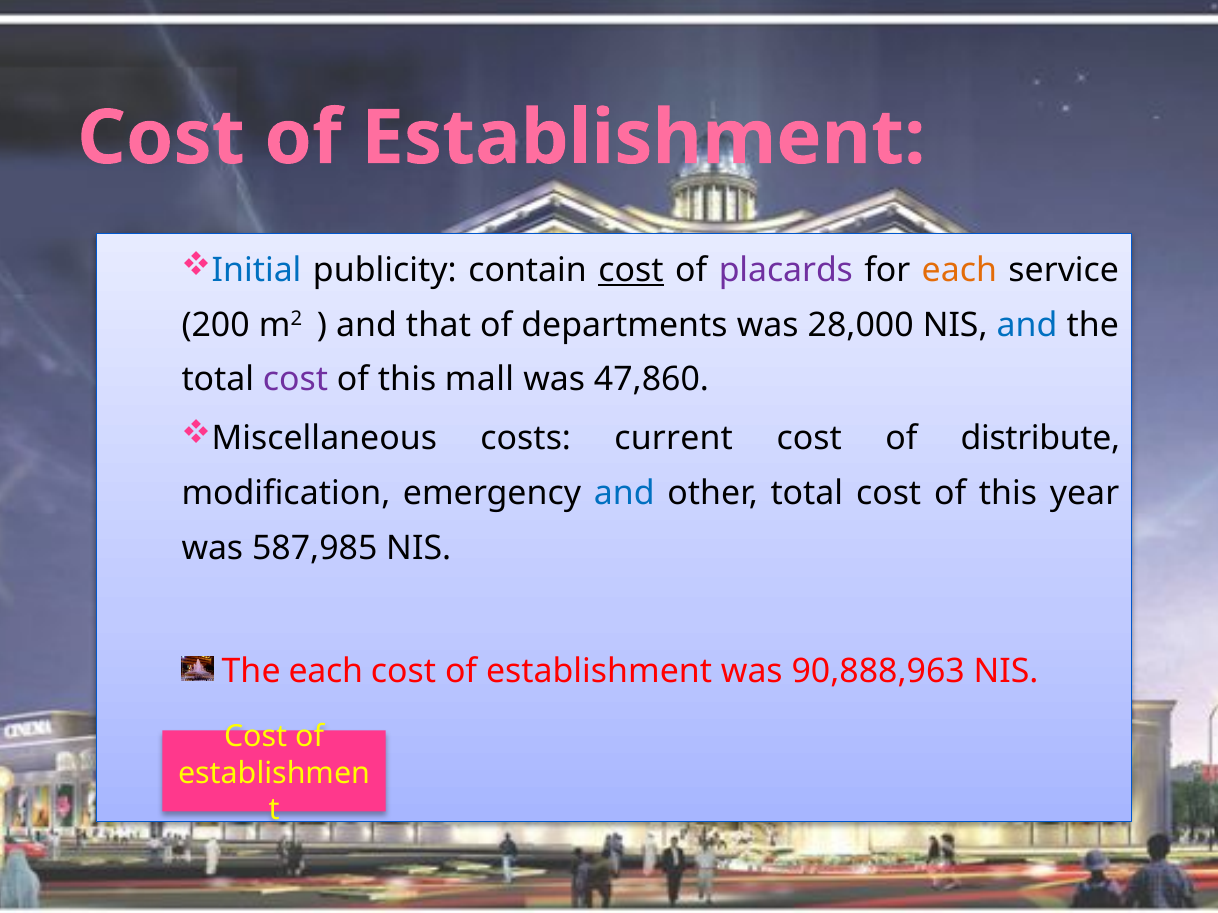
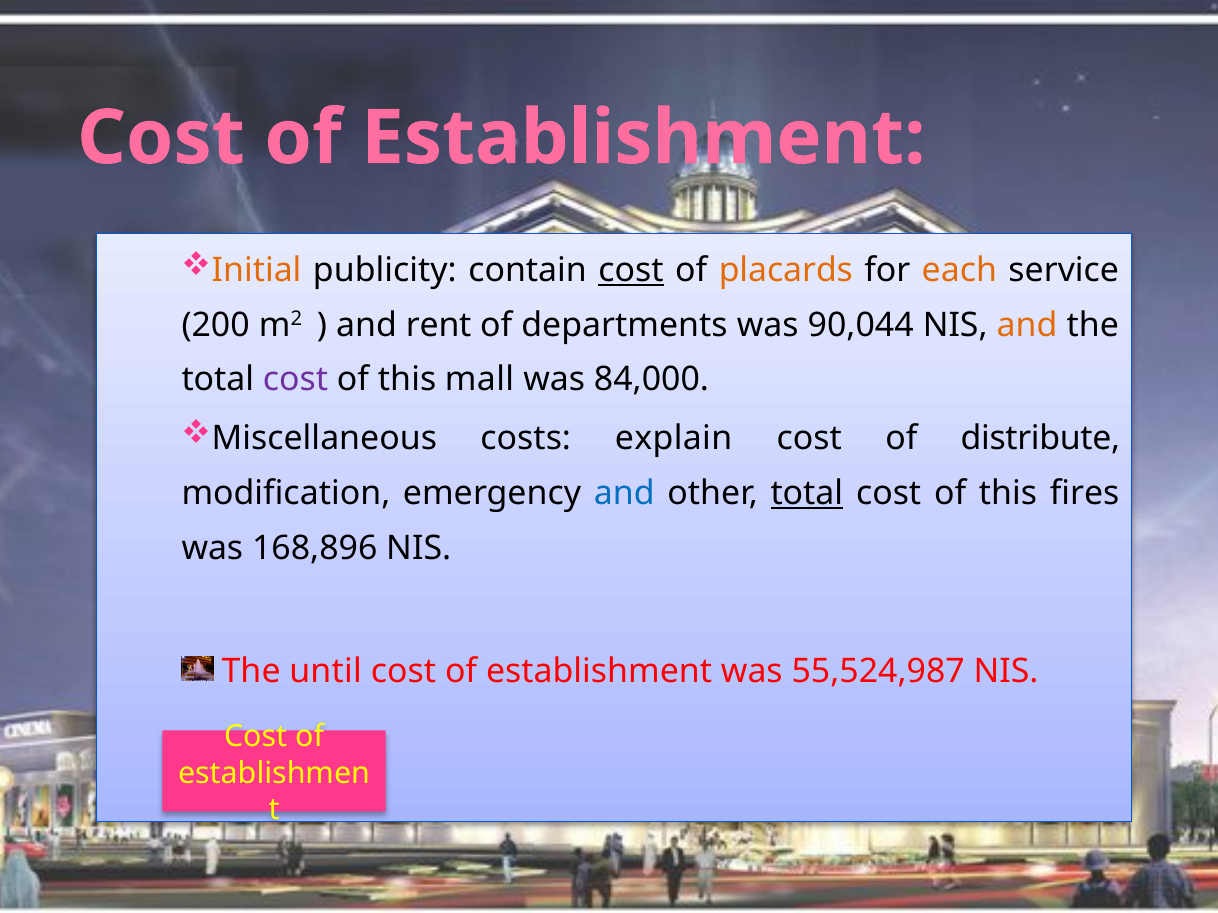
Initial colour: blue -> orange (257, 270)
placards colour: purple -> orange (786, 270)
that: that -> rent (439, 325)
28,000: 28,000 -> 90,044 (861, 325)
and colour: blue -> orange (1027, 325)
47,860: 47,860 -> 84,000 (652, 380)
current: current -> explain (674, 439)
total underline: none -> present (807, 493)
year: year -> fires (1085, 493)
587,985: 587,985 -> 168,896 (315, 548)
The each: each -> until (326, 671)
90,888,963: 90,888,963 -> 55,524,987 (878, 671)
